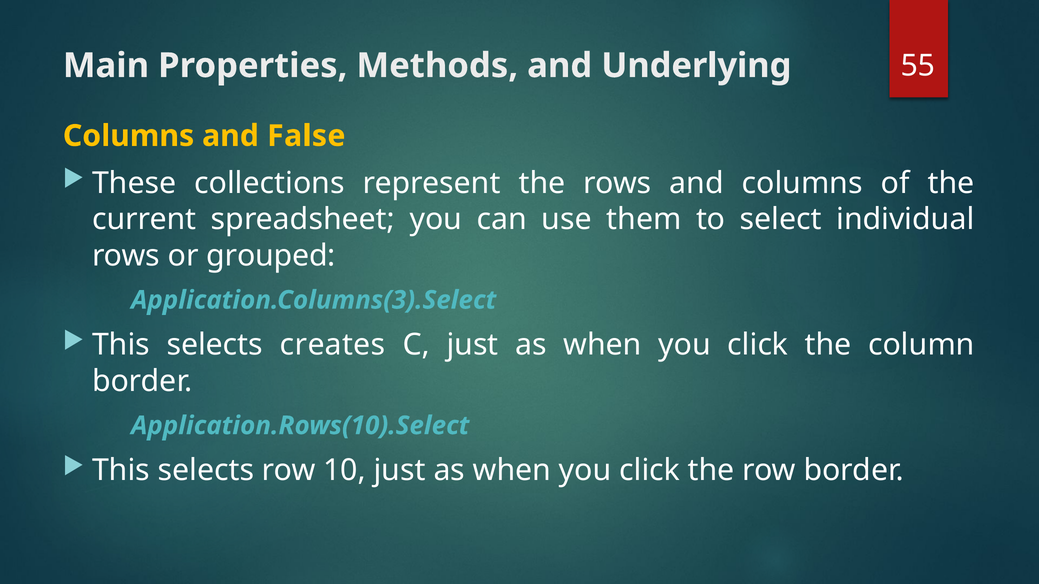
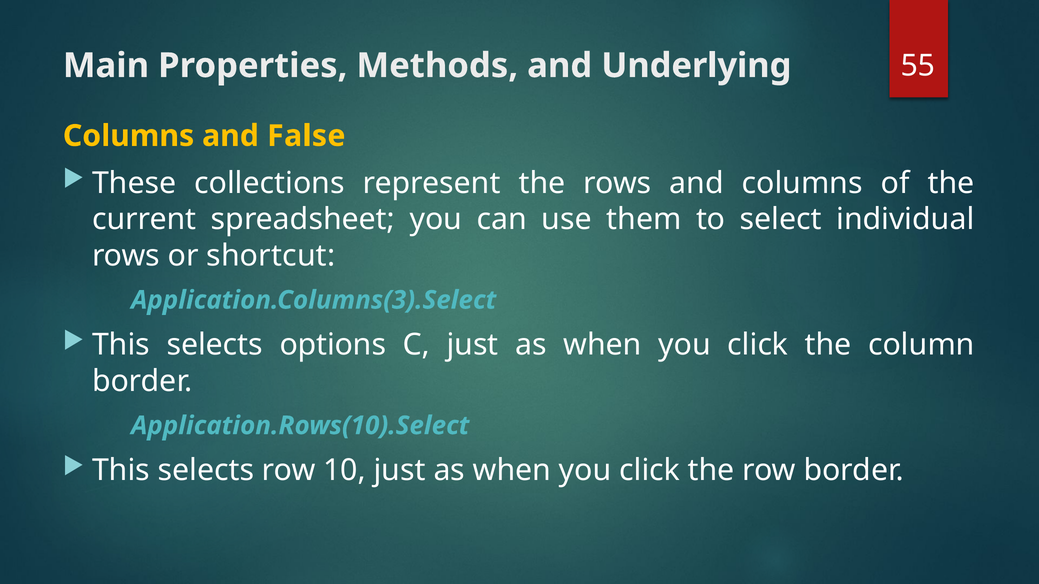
grouped: grouped -> shortcut (271, 256)
creates: creates -> options (333, 345)
